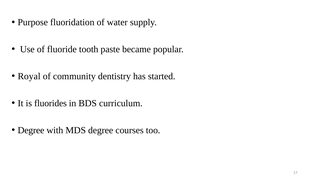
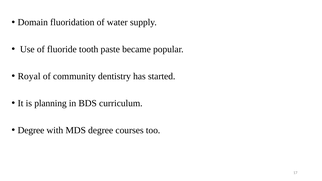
Purpose: Purpose -> Domain (33, 22)
fluorides: fluorides -> planning (50, 103)
